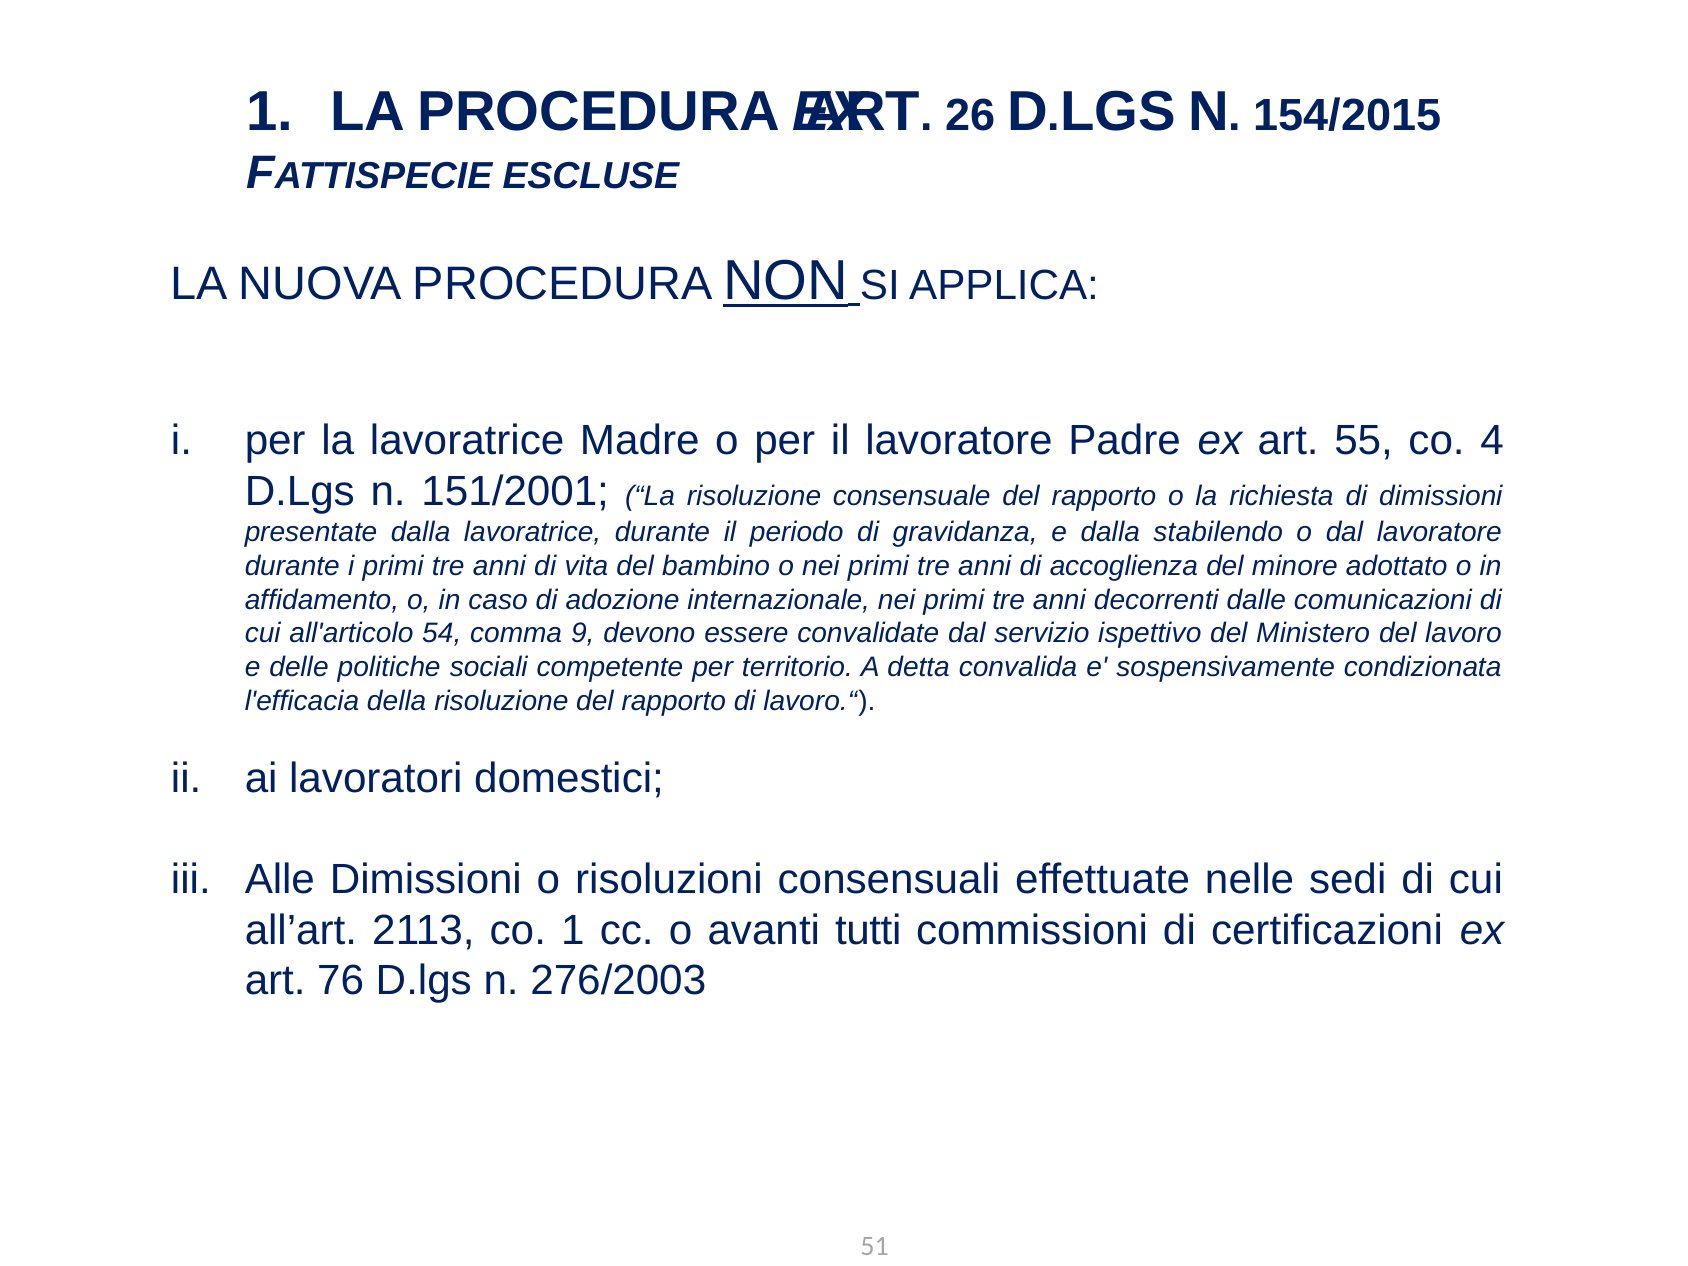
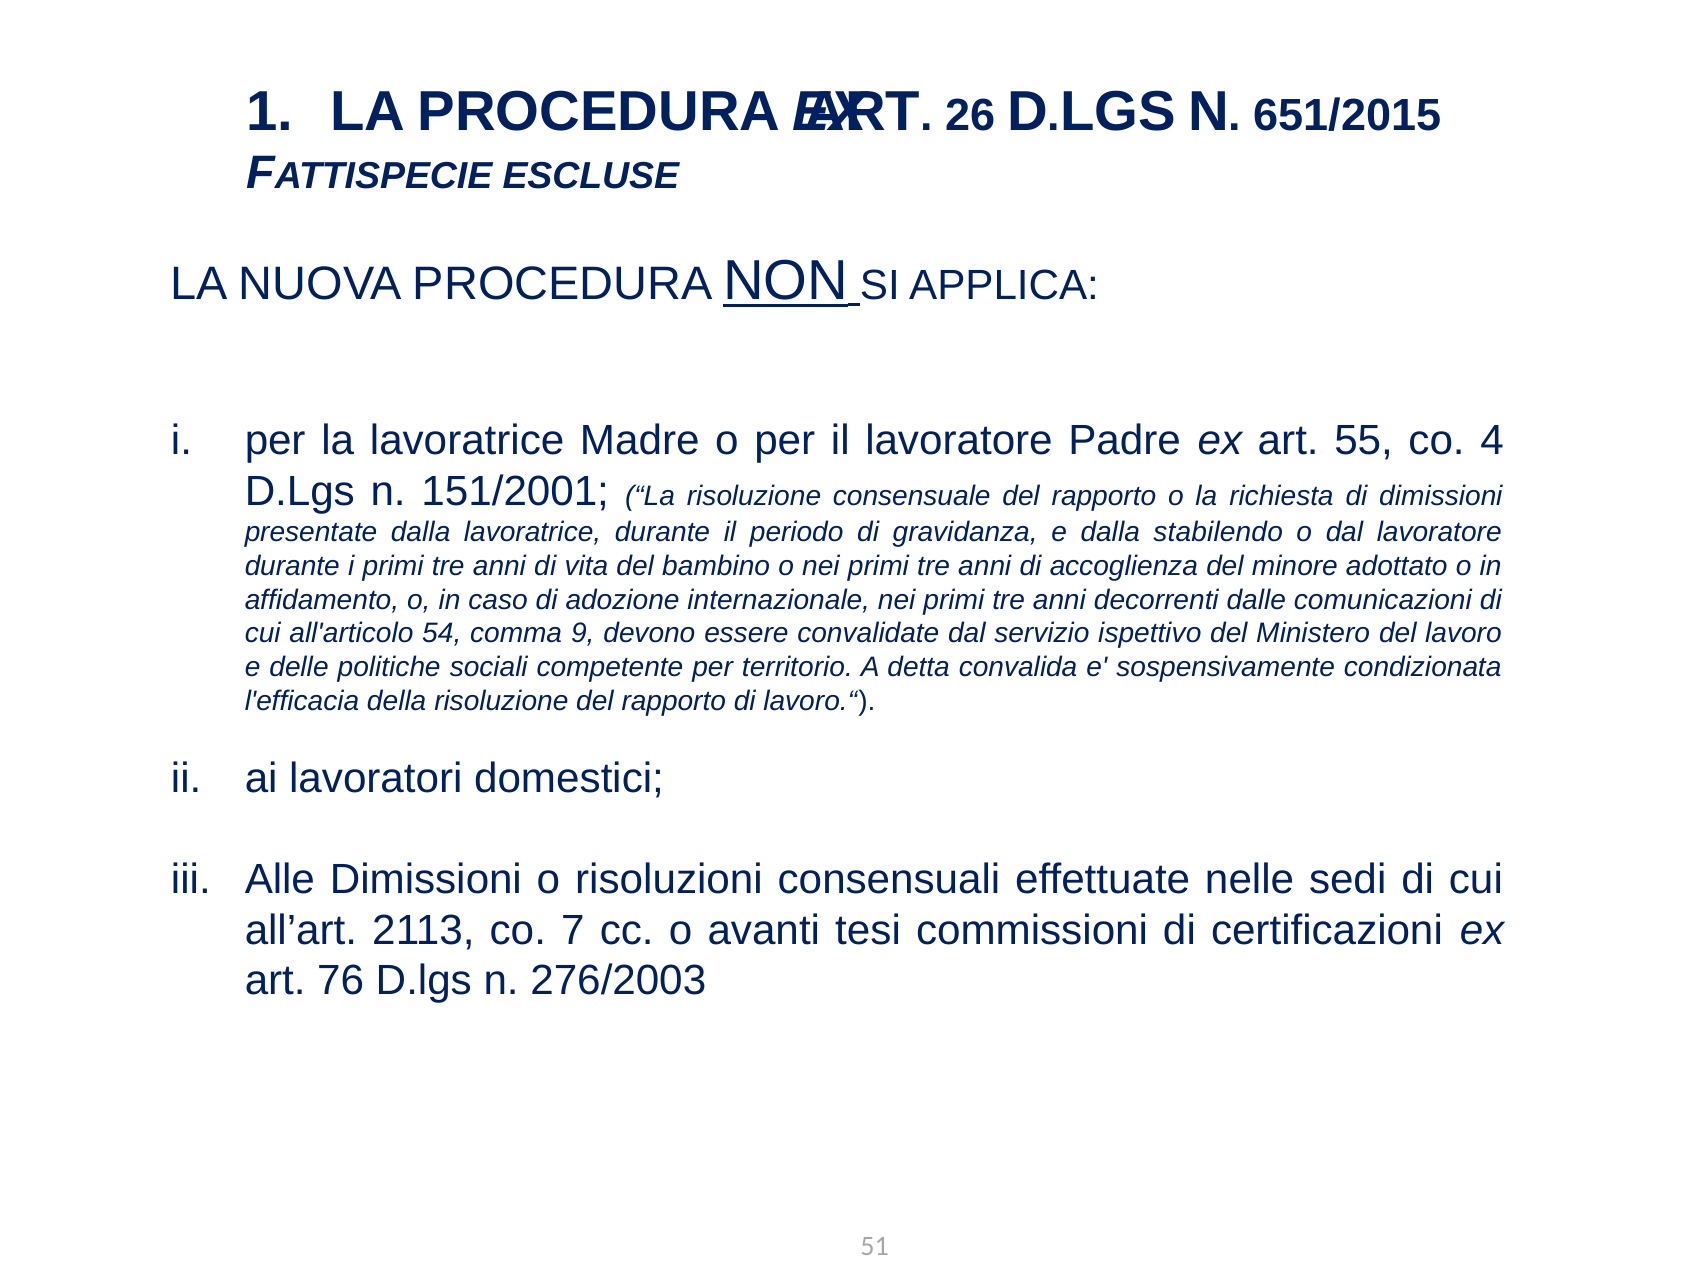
154/2015: 154/2015 -> 651/2015 (1347, 115)
co 1: 1 -> 7 (573, 930)
tutti: tutti -> tesi (868, 930)
